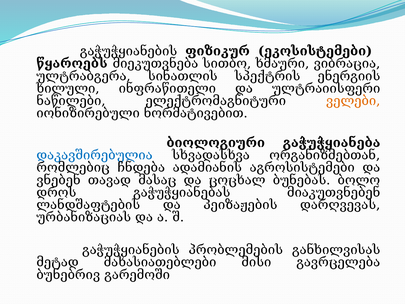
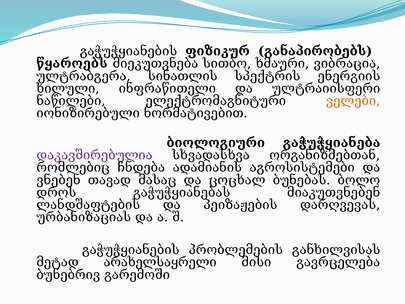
ეკოსისტემები: ეკოსისტემები -> განაპირობებს (315, 51)
დაკავშირებულია colour: blue -> purple (95, 155)
მახასიათებლები: მახასიათებლები -> არახელსაყრელი (160, 262)
